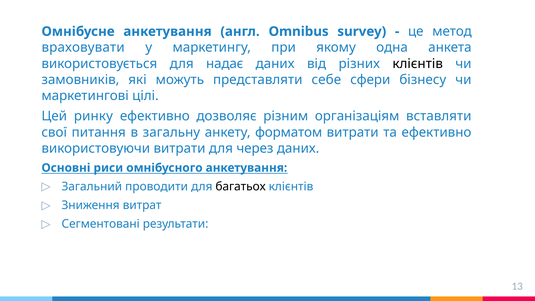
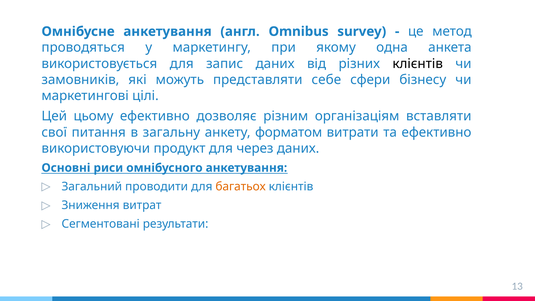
враховувати: враховувати -> проводяться (83, 48)
надає: надає -> запис (225, 64)
ринку: ринку -> цьому (94, 116)
використовуючи витрати: витрати -> продукт (180, 148)
багатьох colour: black -> orange (241, 187)
